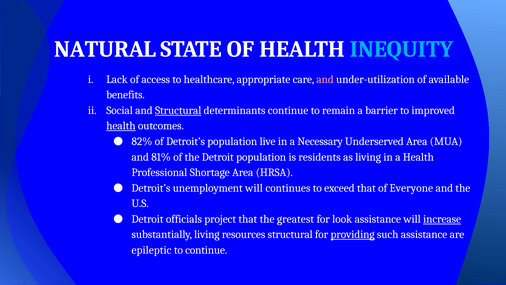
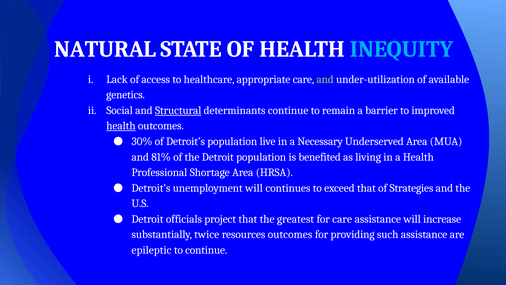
and colour: pink -> light green (325, 79)
benefits: benefits -> genetics (126, 95)
82%: 82% -> 30% (142, 141)
residents: residents -> benefited (320, 157)
Everyone: Everyone -> Strategies (411, 188)
for look: look -> care (342, 219)
increase underline: present -> none (442, 219)
substantially living: living -> twice (207, 234)
resources structural: structural -> outcomes (290, 234)
providing underline: present -> none (353, 234)
